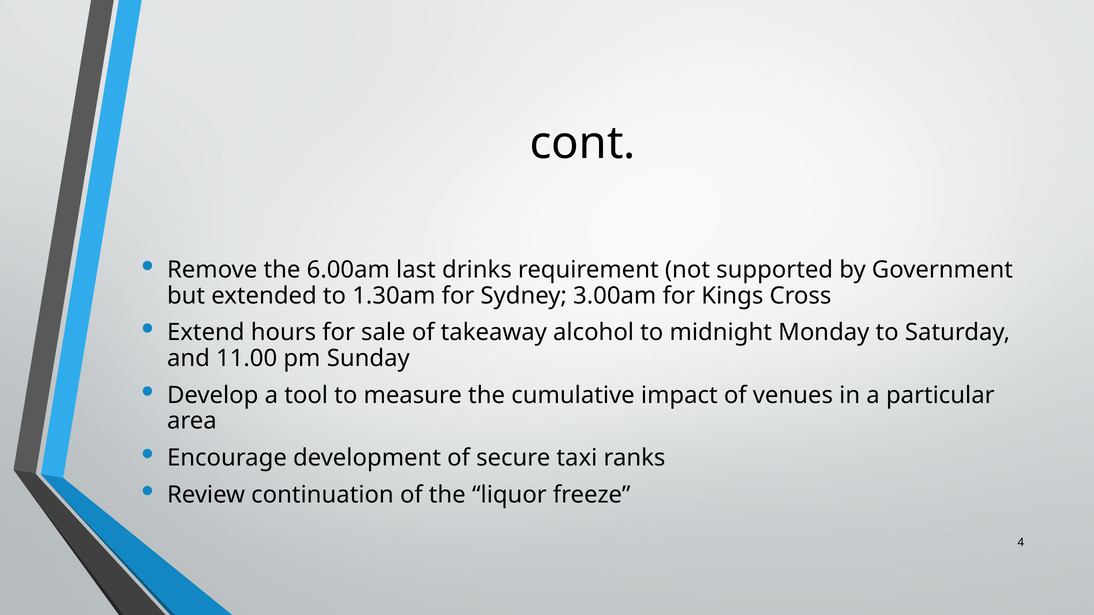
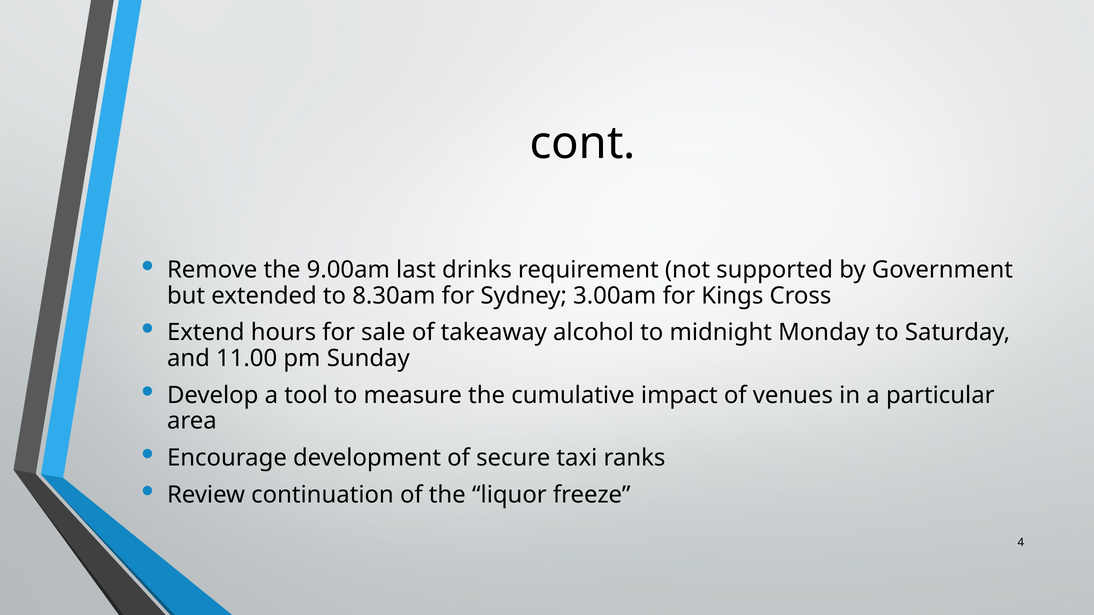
6.00am: 6.00am -> 9.00am (348, 270)
1.30am: 1.30am -> 8.30am (394, 296)
